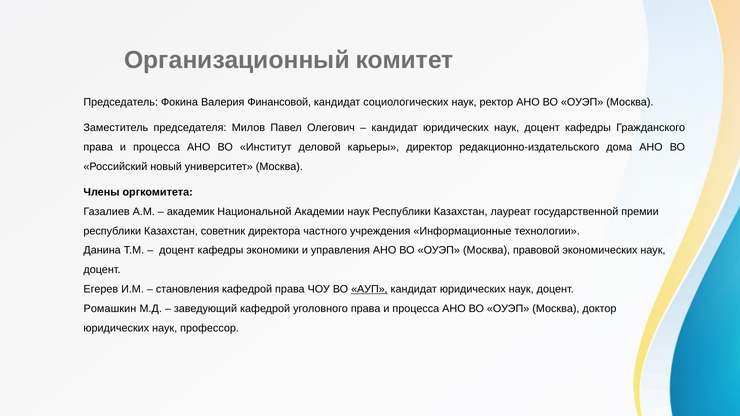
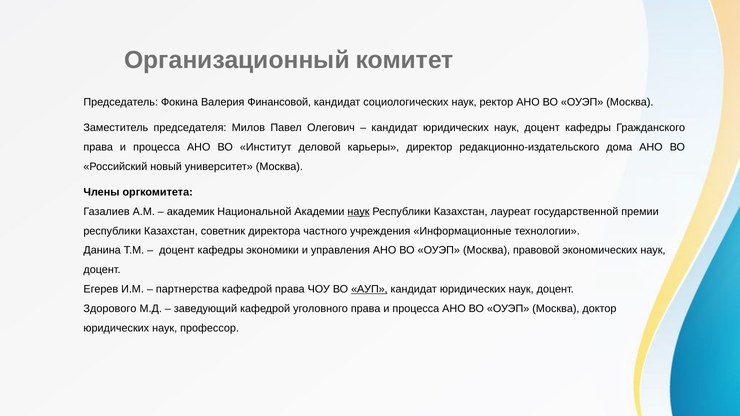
наук underline: none -> present (358, 212)
становления: становления -> партнерства (187, 289)
Ромашкин: Ромашкин -> Здорового (110, 309)
